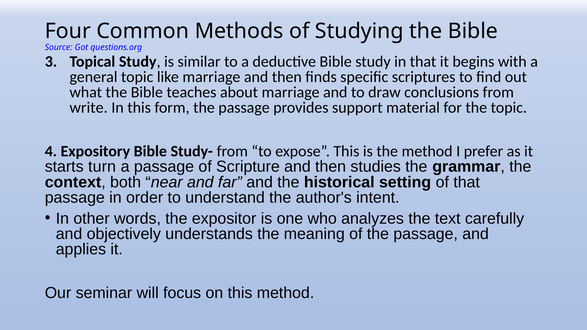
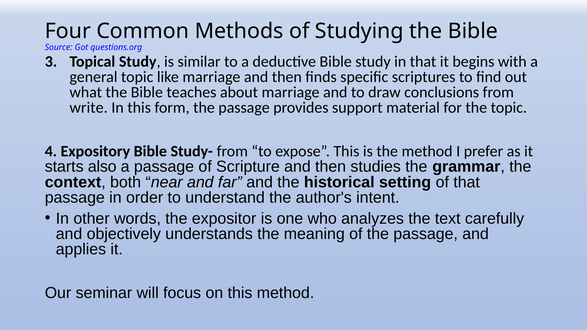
turn: turn -> also (102, 167)
